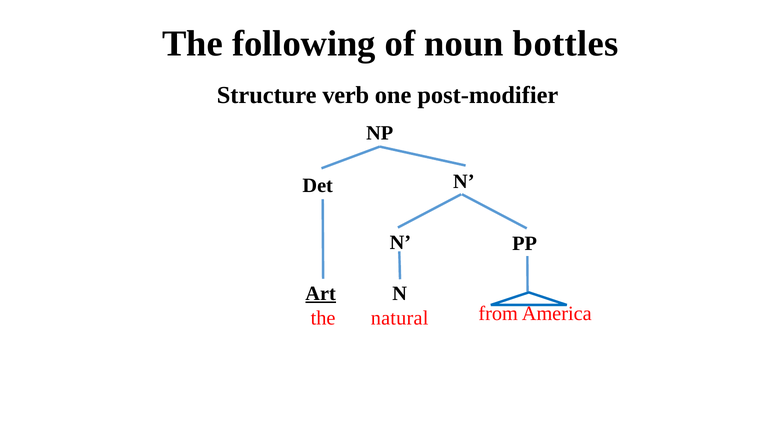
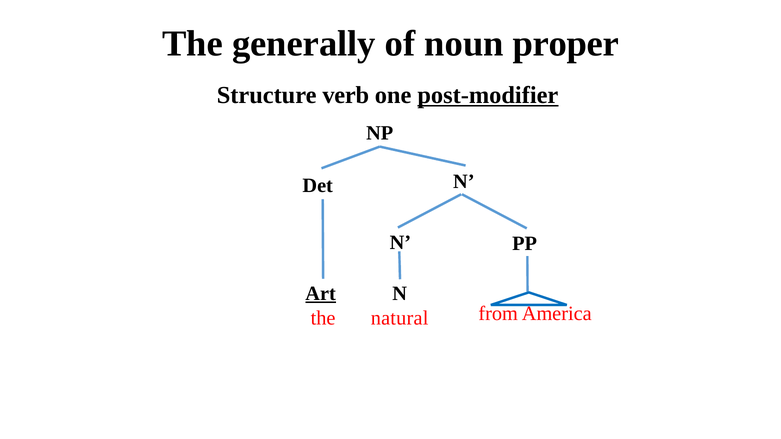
following: following -> generally (304, 44)
bottles: bottles -> proper (566, 44)
post-modifier underline: none -> present (488, 95)
